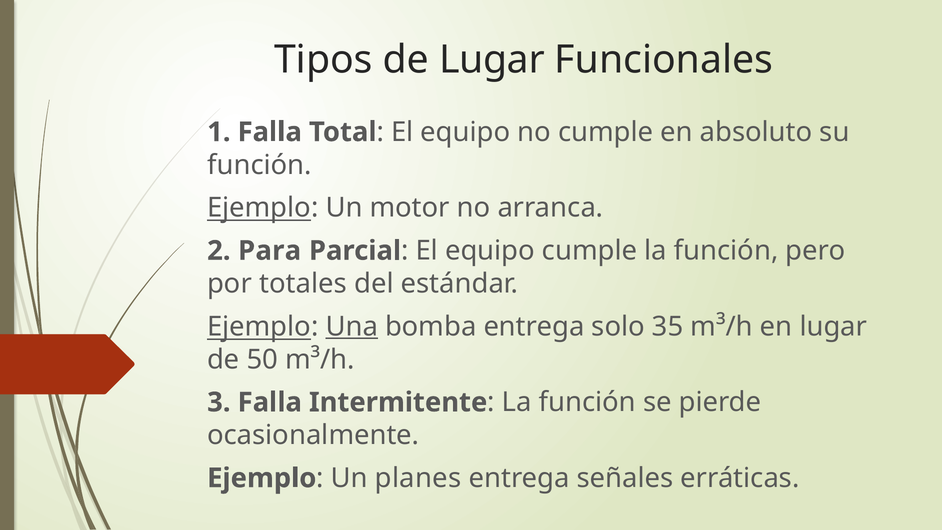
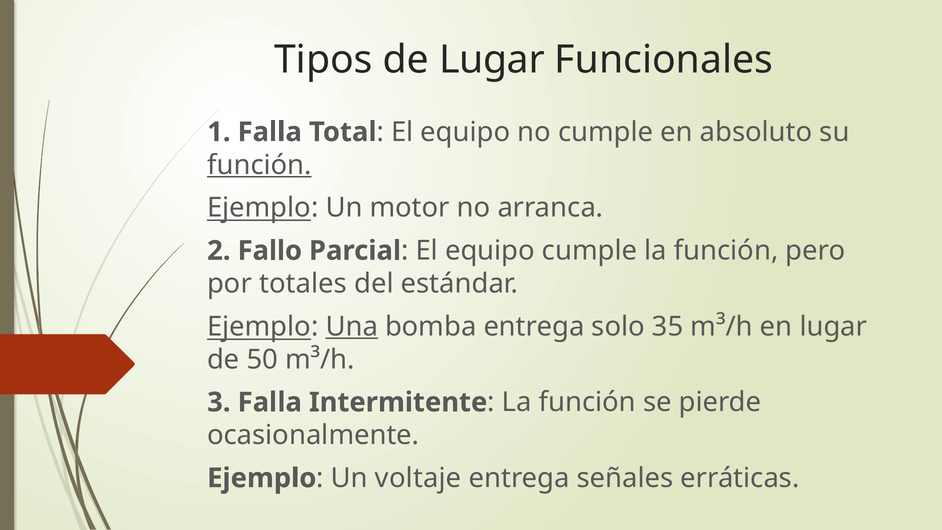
función underline: none -> present (259, 165)
Para: Para -> Fallo (270, 251)
planes: planes -> voltaje (418, 478)
